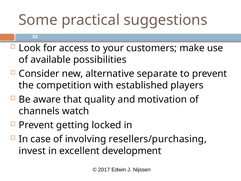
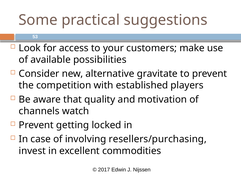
separate: separate -> gravitate (157, 74)
development: development -> commodities (132, 151)
